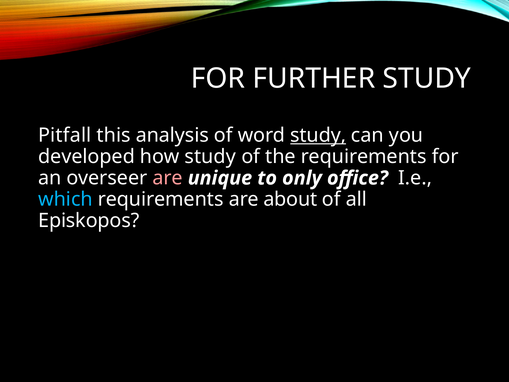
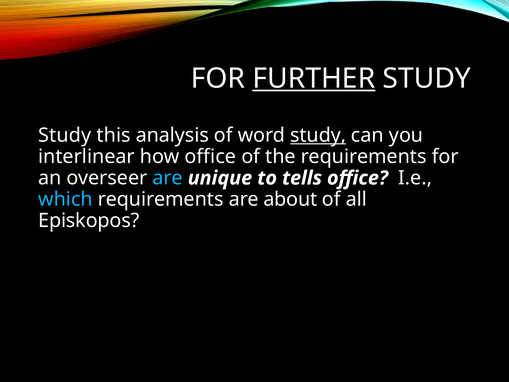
FURTHER underline: none -> present (314, 78)
Pitfall: Pitfall -> Study (65, 135)
developed: developed -> interlinear (87, 157)
how study: study -> office (210, 157)
are colour: pink -> light blue (168, 178)
only: only -> tells (302, 178)
